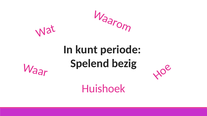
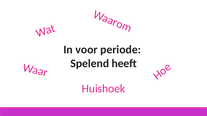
kunt: kunt -> voor (86, 50)
bezig: bezig -> heeft (124, 64)
